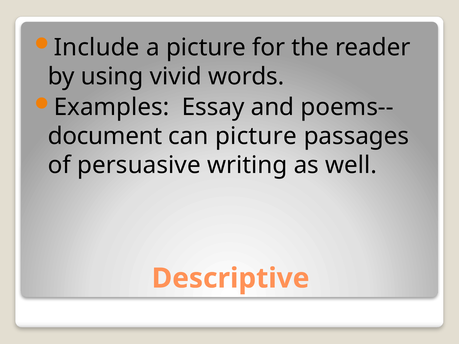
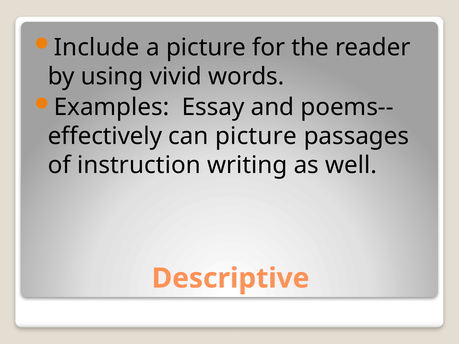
document: document -> effectively (105, 136)
persuasive: persuasive -> instruction (139, 165)
